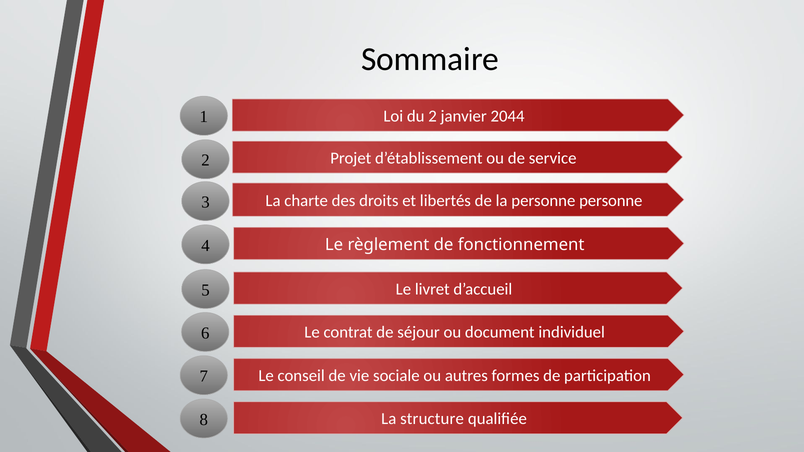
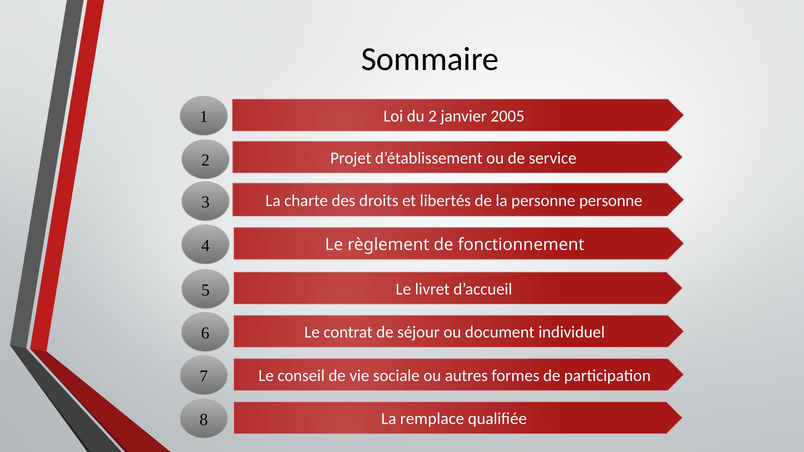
2044: 2044 -> 2005 (508, 116)
structure: structure -> remplace (432, 419)
